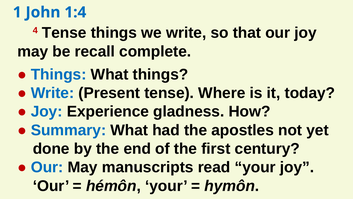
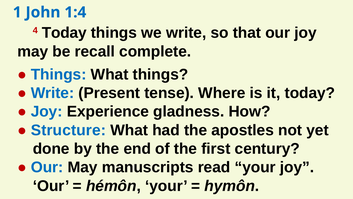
4 Tense: Tense -> Today (64, 33)
Summary: Summary -> Structure (68, 130)
